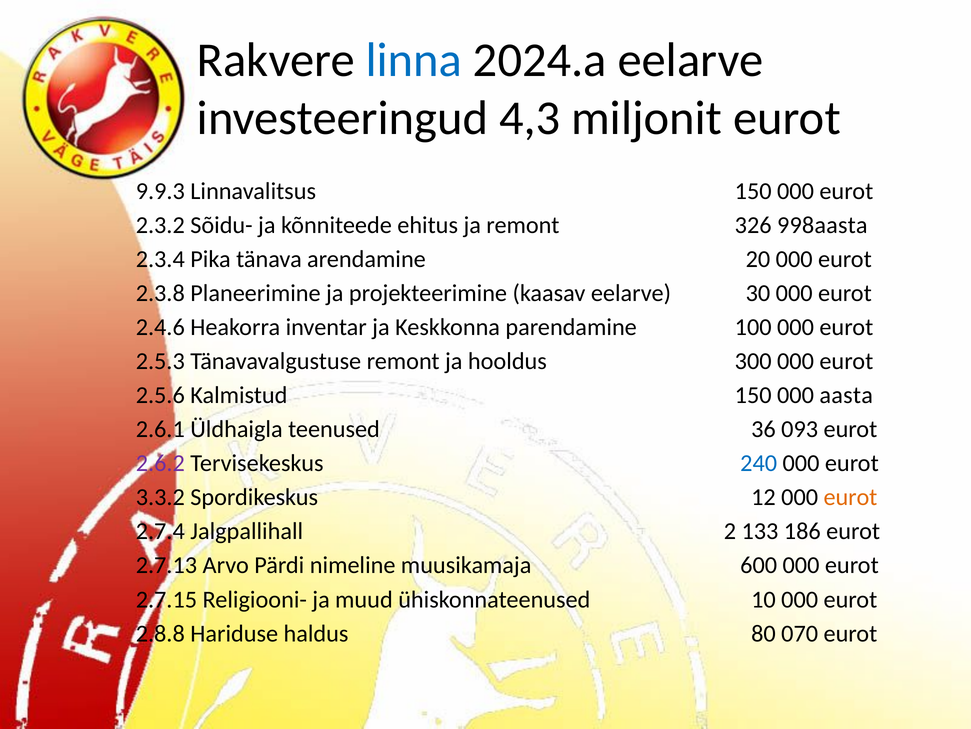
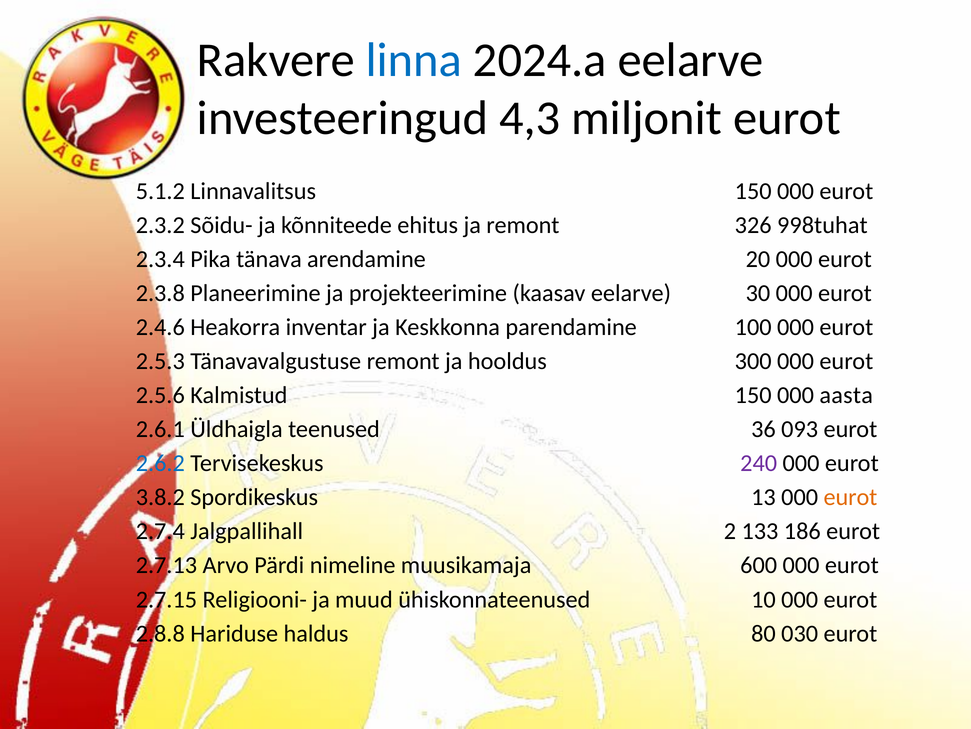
9.9.3: 9.9.3 -> 5.1.2 (160, 191)
998aasta: 998aasta -> 998tuhat (822, 225)
2.6.2 colour: purple -> blue (160, 463)
240 colour: blue -> purple (759, 463)
3.3.2: 3.3.2 -> 3.8.2 (160, 497)
12: 12 -> 13 (763, 497)
070: 070 -> 030 (800, 633)
